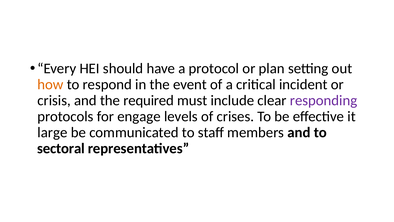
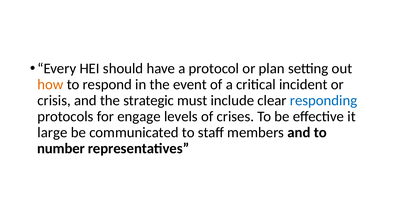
required: required -> strategic (149, 100)
responding colour: purple -> blue (324, 100)
sectoral: sectoral -> number (61, 148)
